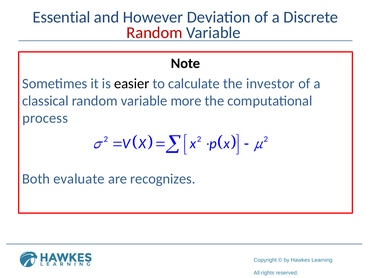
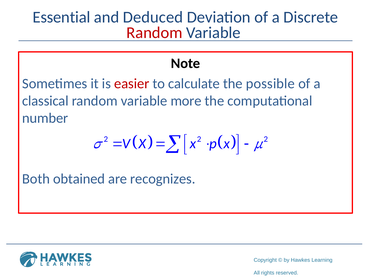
However: However -> Deduced (153, 17)
easier colour: black -> red (132, 84)
investor: investor -> possible (270, 84)
process: process -> number (45, 118)
evaluate: evaluate -> obtained (79, 179)
